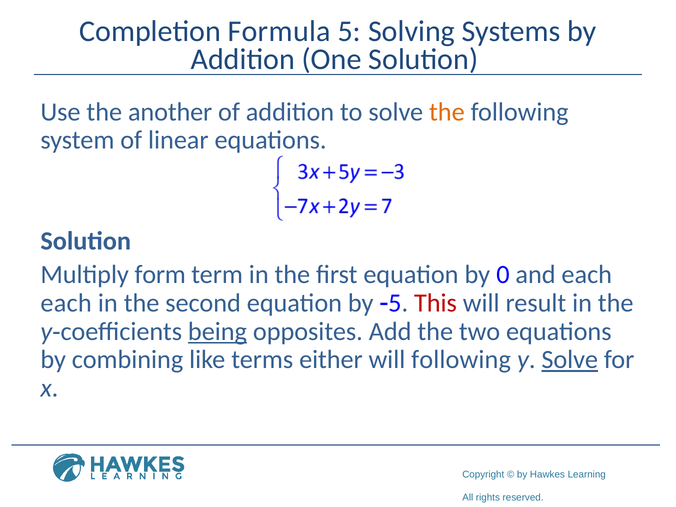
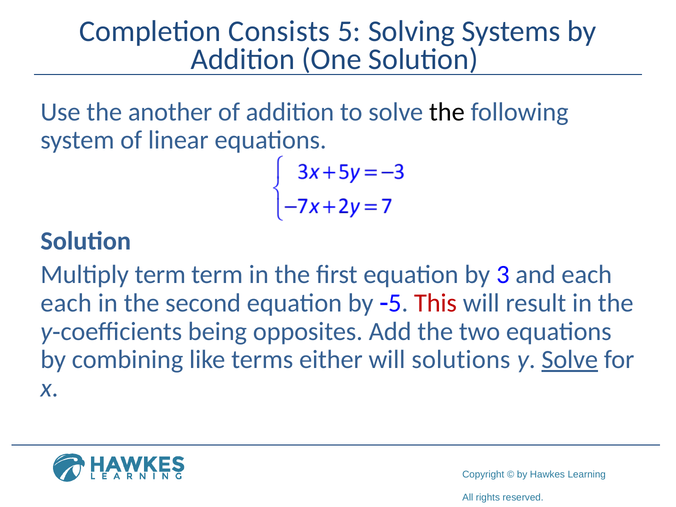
Formula: Formula -> Consists (279, 31)
the colour: orange -> black (447, 112)
Multiply form: form -> term (160, 275)
0: 0 -> 3 (503, 275)
being underline: present -> none (217, 331)
will following: following -> solutions (461, 360)
